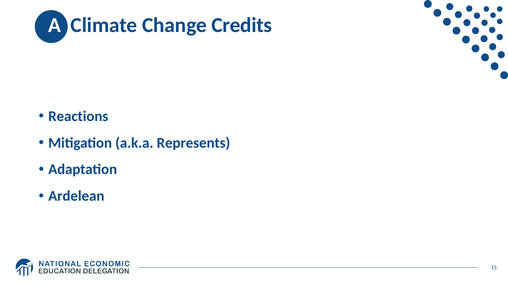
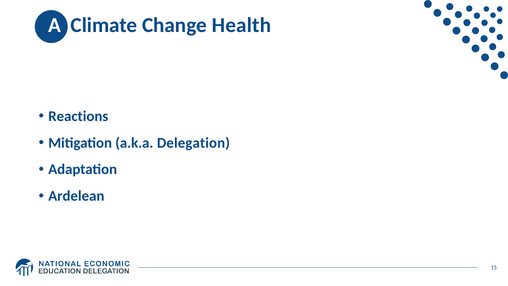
Credits: Credits -> Health (241, 25)
Represents: Represents -> Delegation (193, 143)
